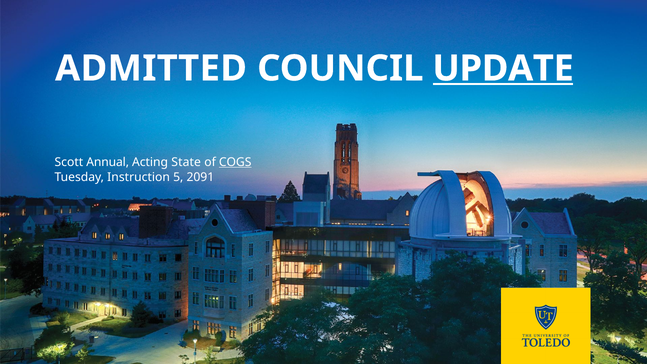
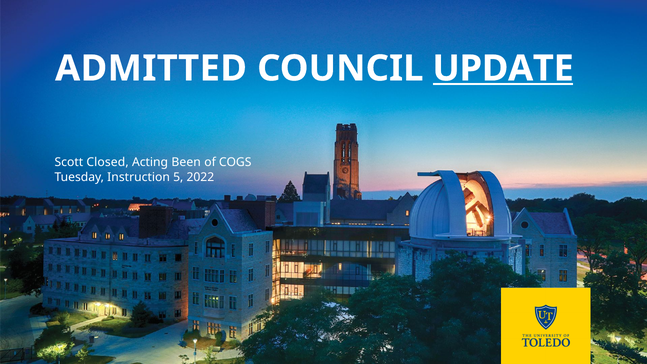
Annual: Annual -> Closed (108, 162)
State: State -> Been (186, 162)
COGS underline: present -> none (235, 162)
2091: 2091 -> 2022 (200, 177)
